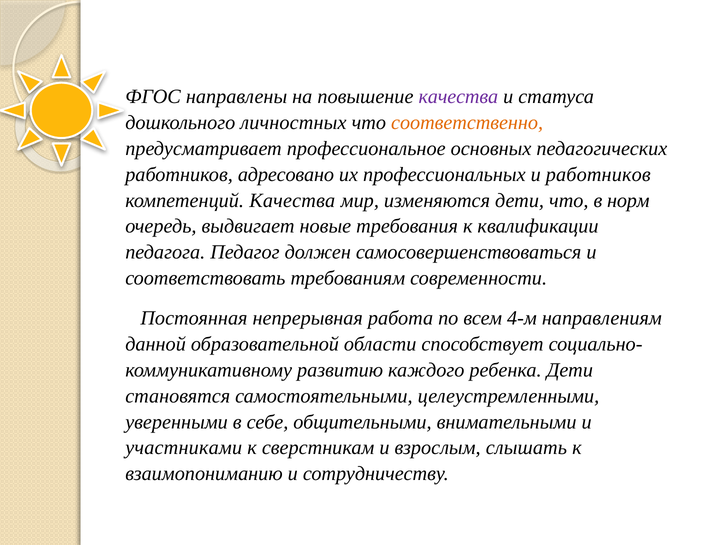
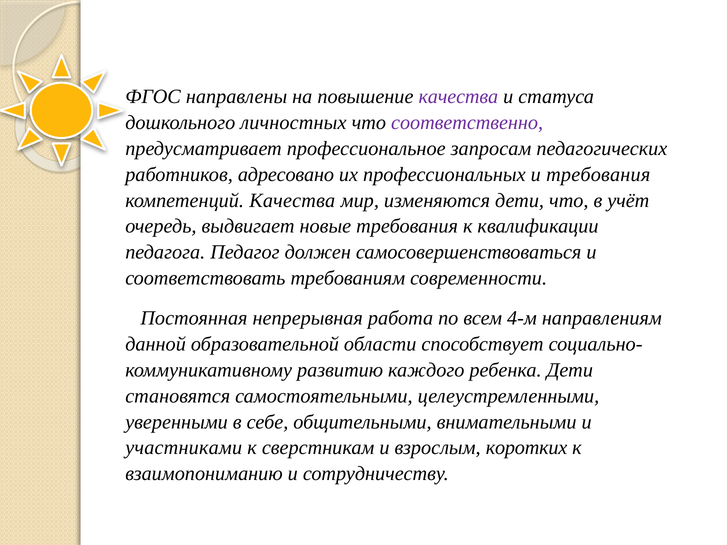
соответственно colour: orange -> purple (467, 123)
основных: основных -> запросам (491, 149)
и работников: работников -> требования (598, 175)
норм: норм -> учёт (628, 200)
слышать: слышать -> коротких (527, 448)
